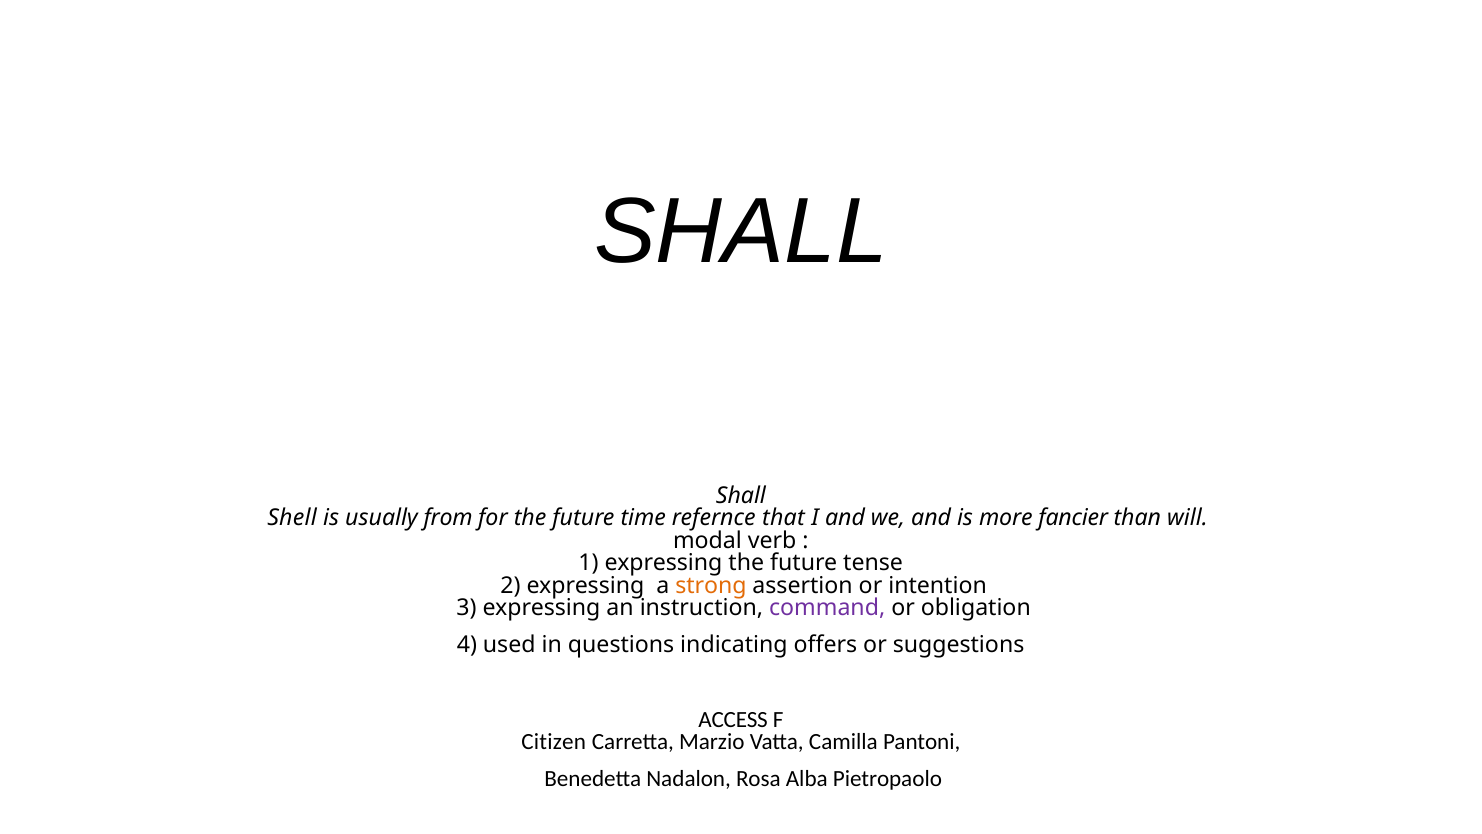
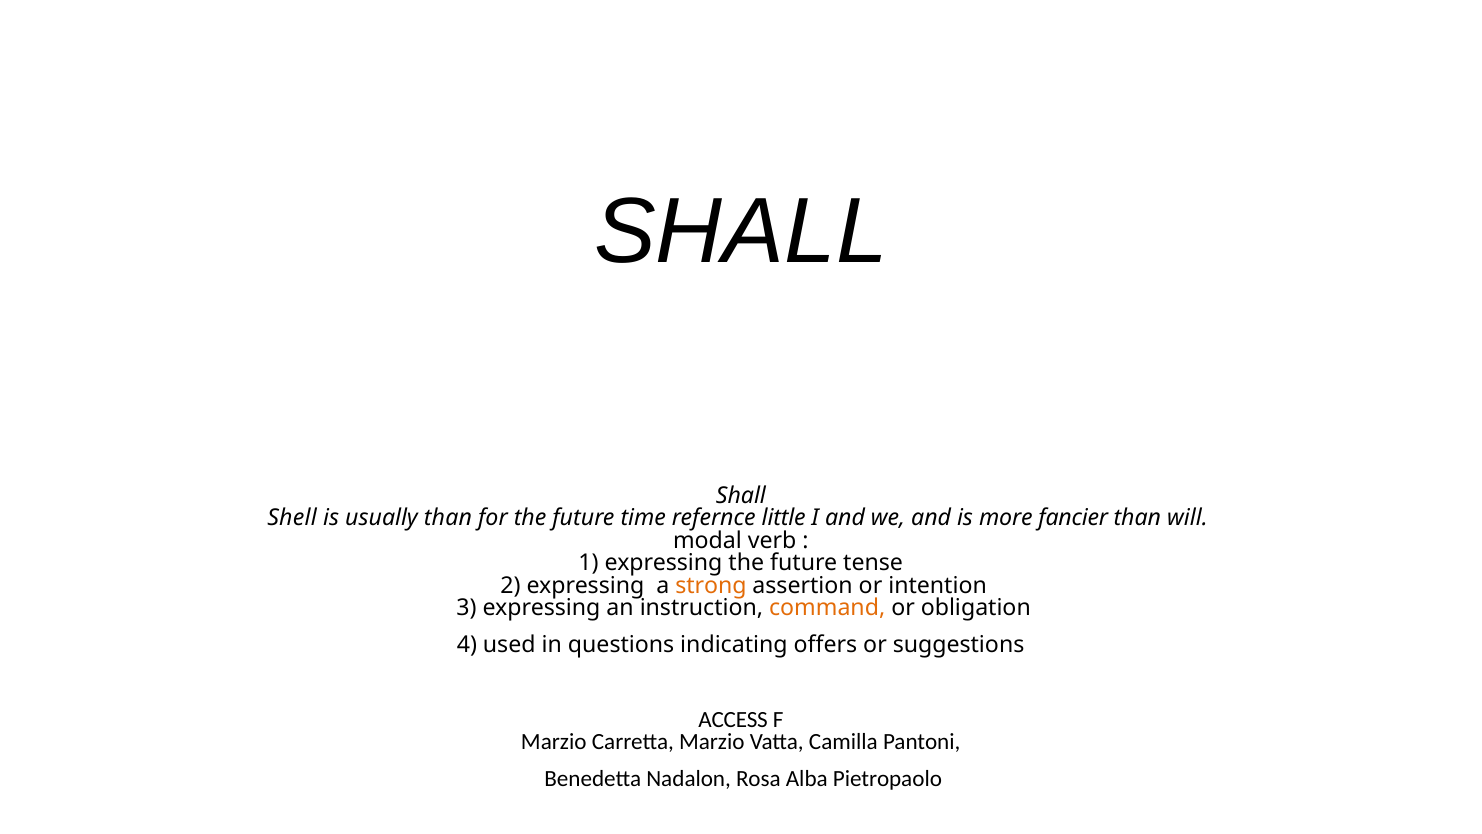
usually from: from -> than (448, 518)
that: that -> little (784, 518)
command colour: purple -> orange (827, 608)
Citizen: Citizen -> Marzio (554, 742)
